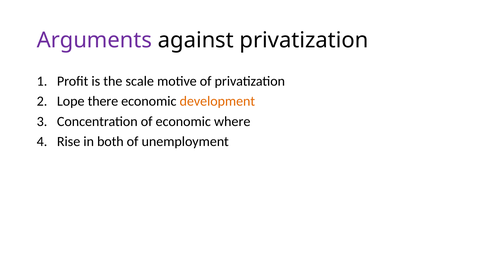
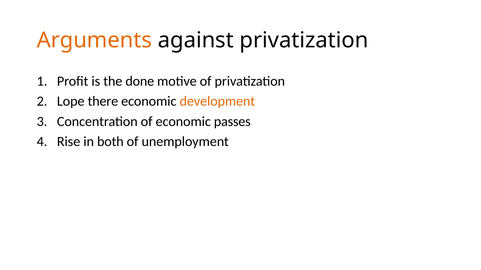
Arguments colour: purple -> orange (94, 40)
scale: scale -> done (140, 81)
where: where -> passes (232, 122)
